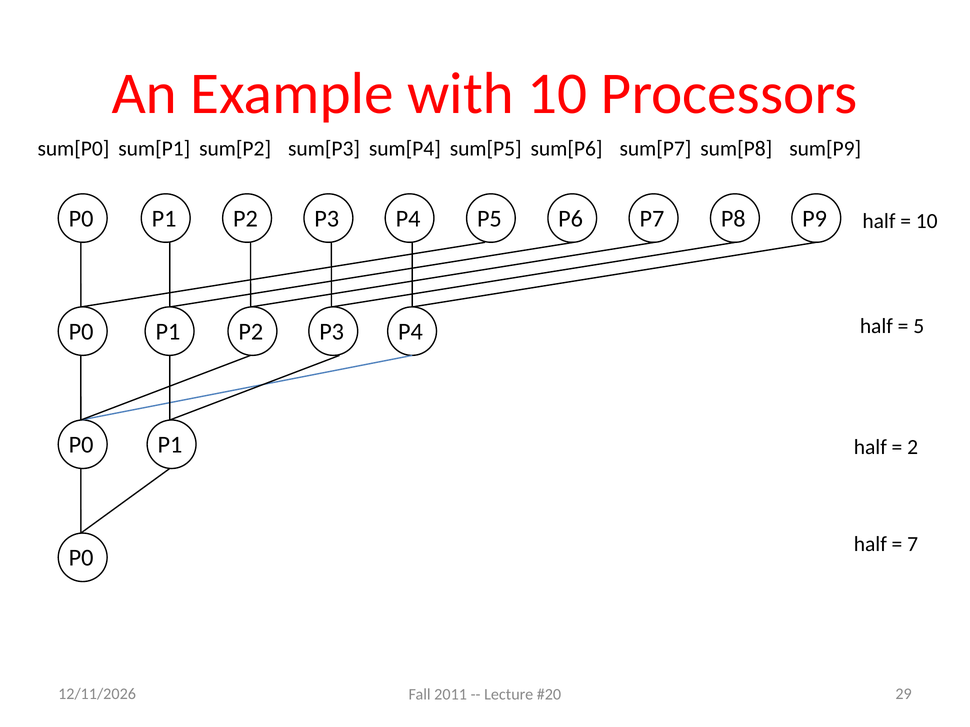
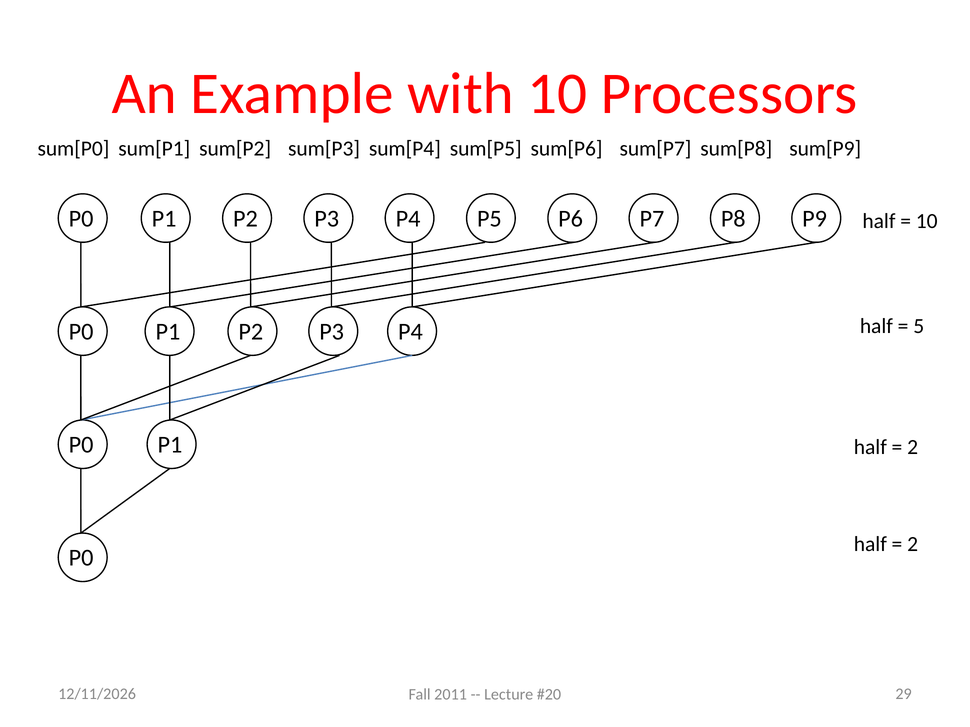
7: 7 -> 2 (913, 545)
